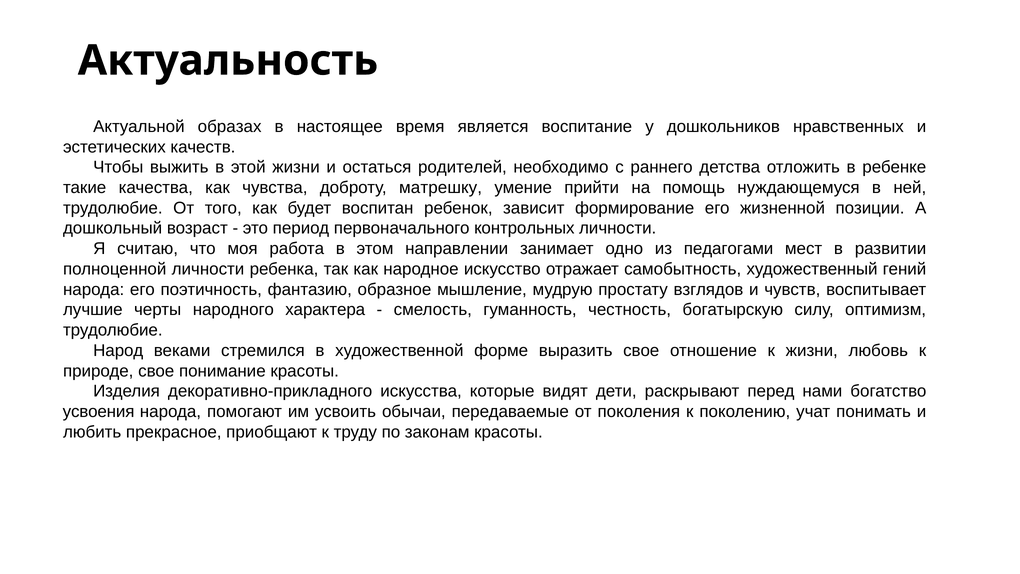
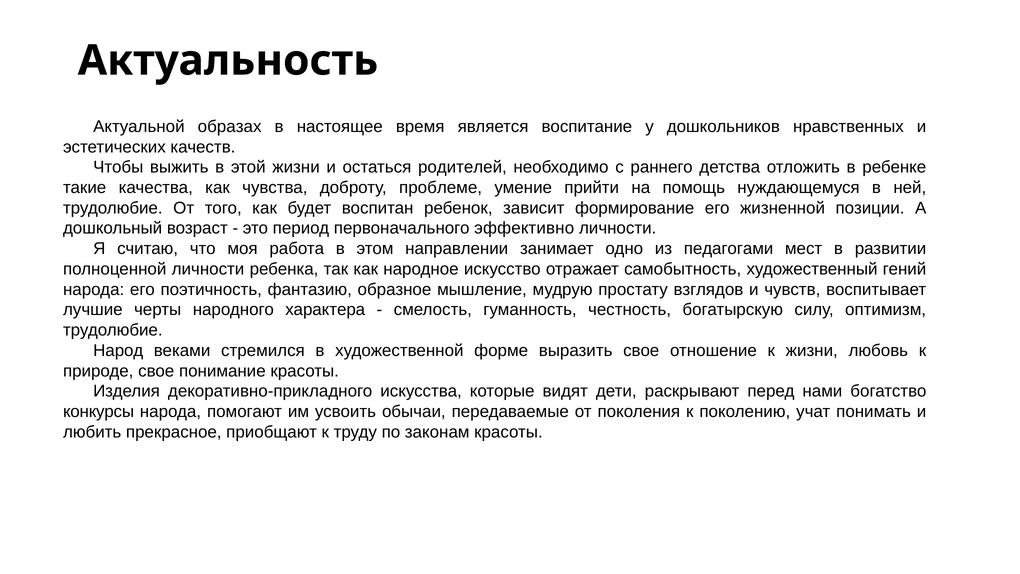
матрешку: матрешку -> проблеме (441, 188)
контрольных: контрольных -> эффективно (524, 228)
усвоения: усвоения -> конкурсы (99, 412)
